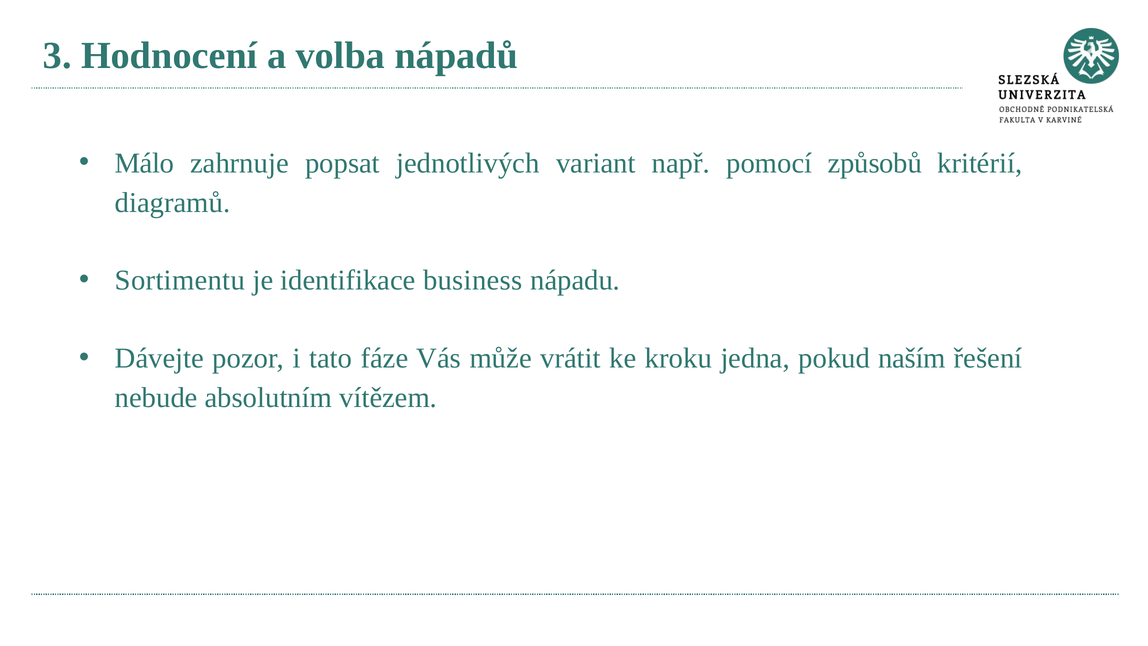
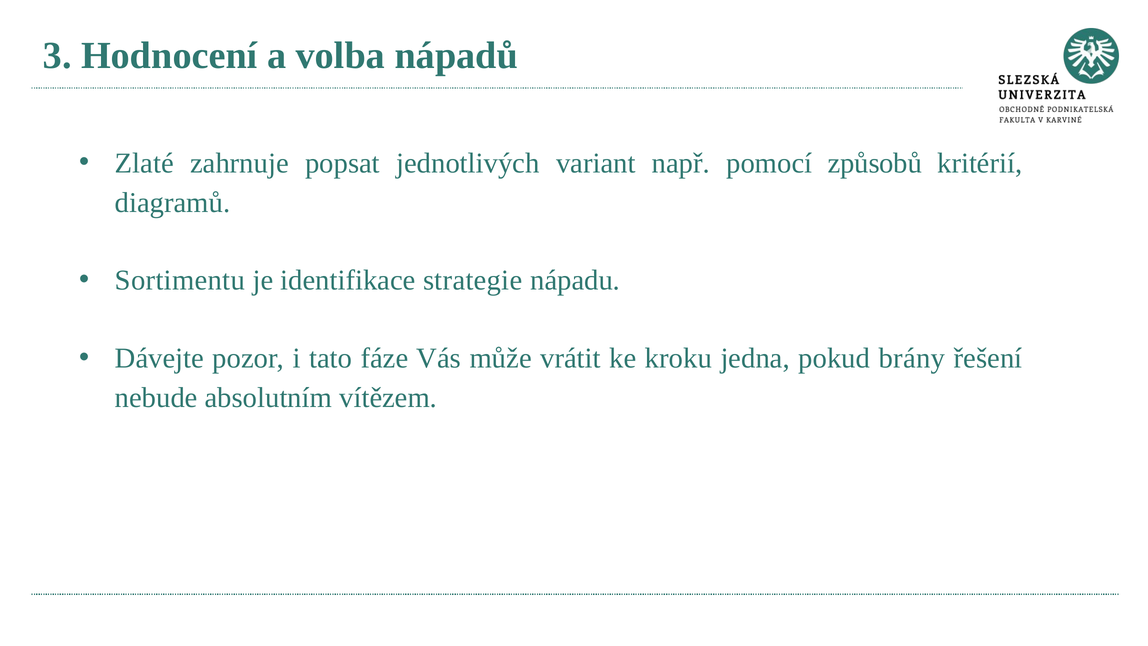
Málo: Málo -> Zlaté (144, 163)
business: business -> strategie (473, 280)
naším: naším -> brány (912, 358)
